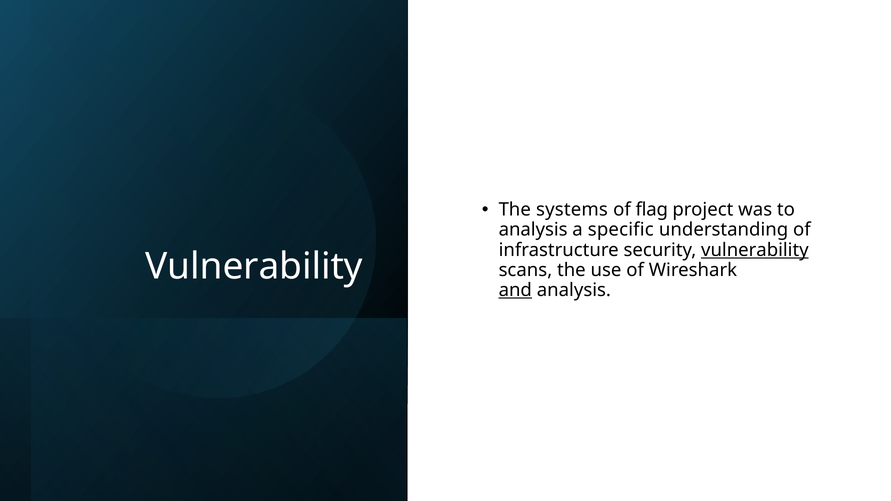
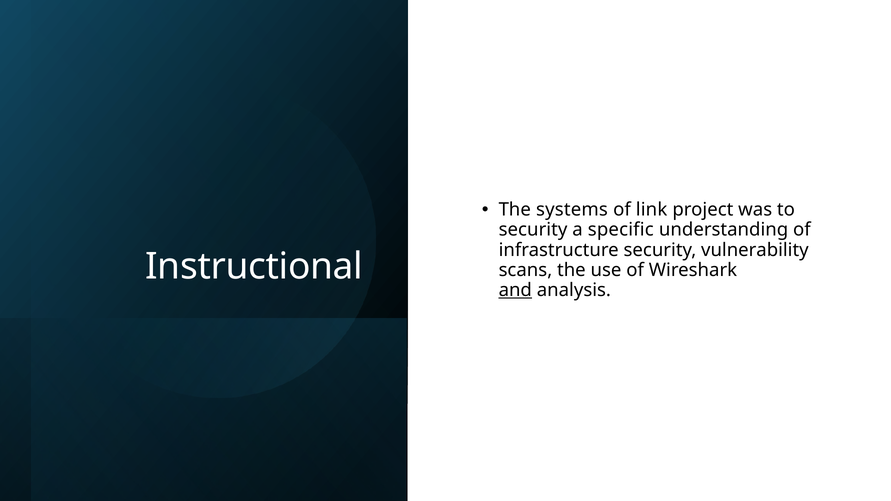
flag: flag -> link (652, 210)
analysis: analysis -> security (533, 230)
vulnerability underline: present -> none (755, 250)
Vulnerability: Vulnerability -> Instructional (254, 267)
